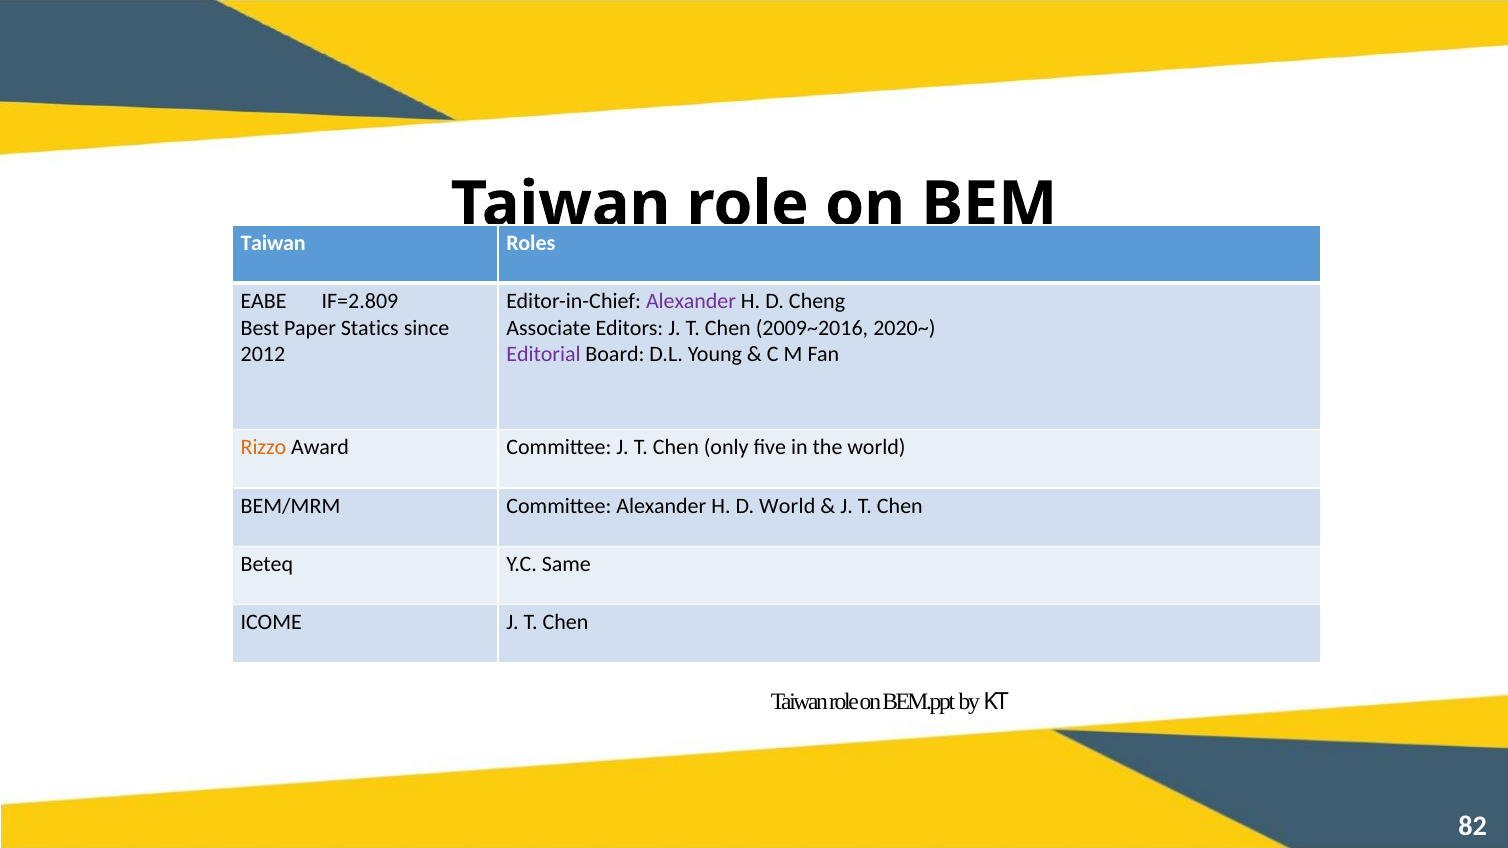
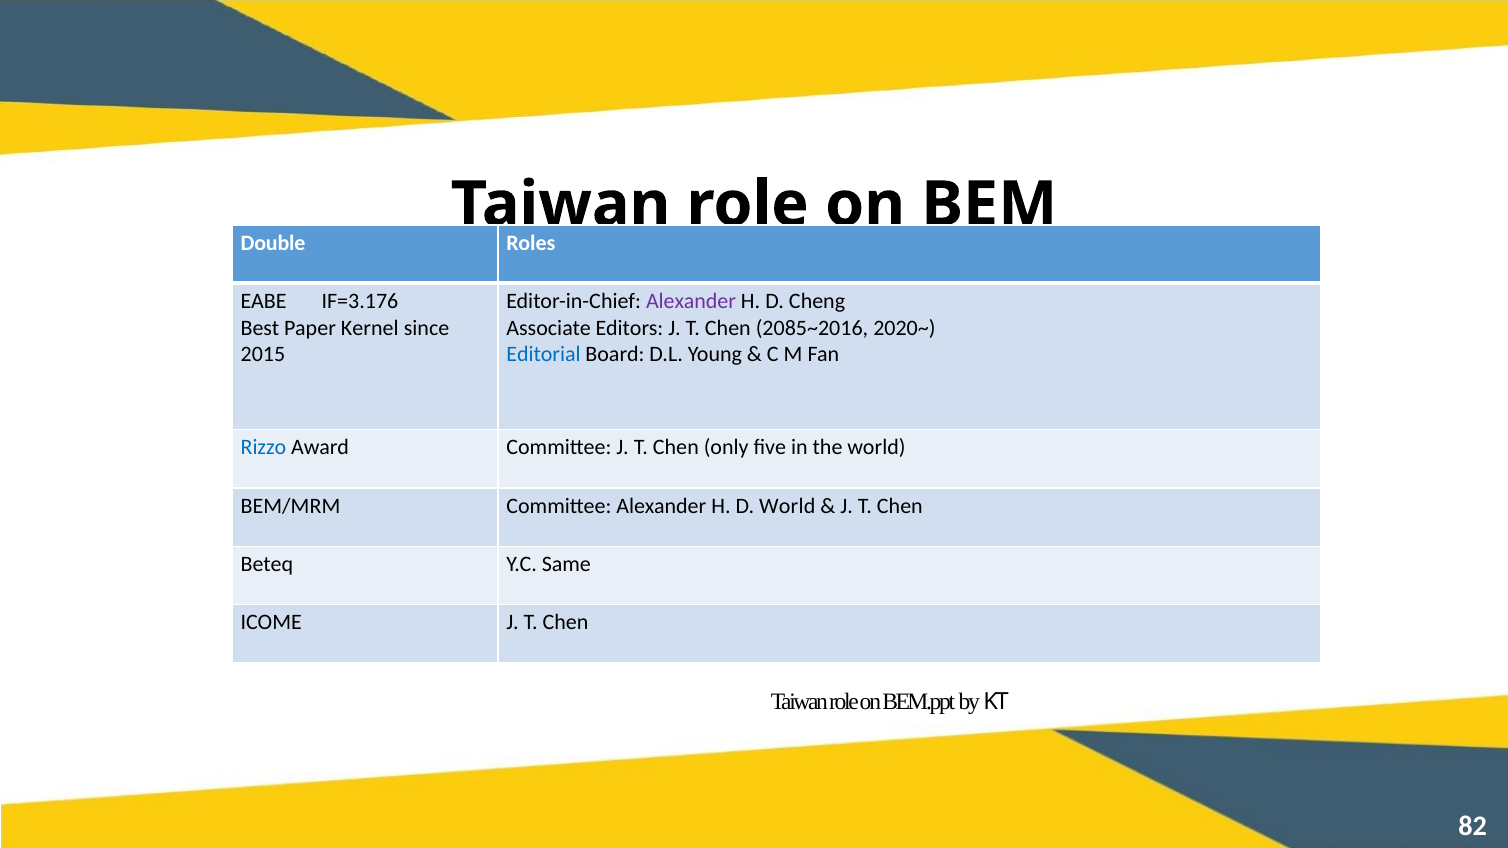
Taiwan: Taiwan -> Double (273, 243)
IF=2.809: IF=2.809 -> IF=3.176 (360, 301)
Statics: Statics -> Kernel (370, 328)
2009~2016: 2009~2016 -> 2085~2016 (812, 328)
2012: 2012 -> 2015 (263, 355)
Editorial colour: purple -> blue (543, 355)
Rizzo colour: orange -> blue (263, 448)
